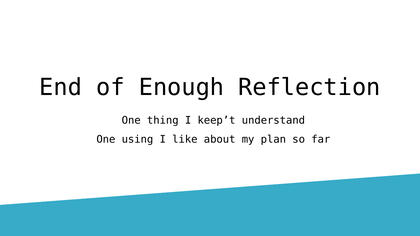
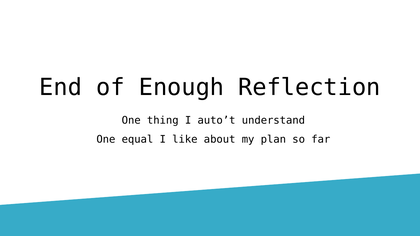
keep’t: keep’t -> auto’t (217, 121)
using: using -> equal (137, 139)
